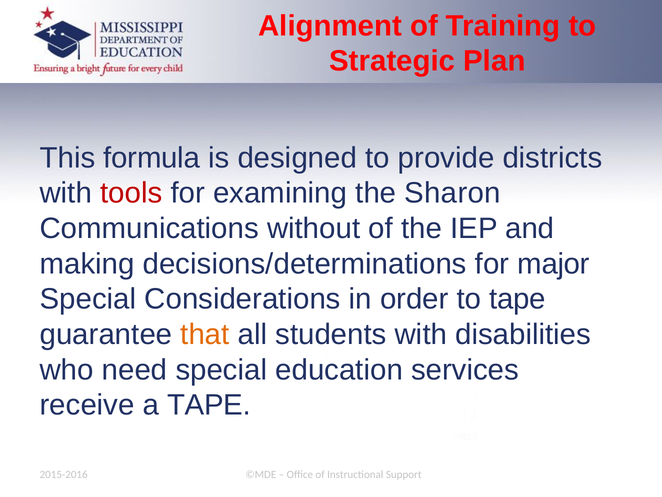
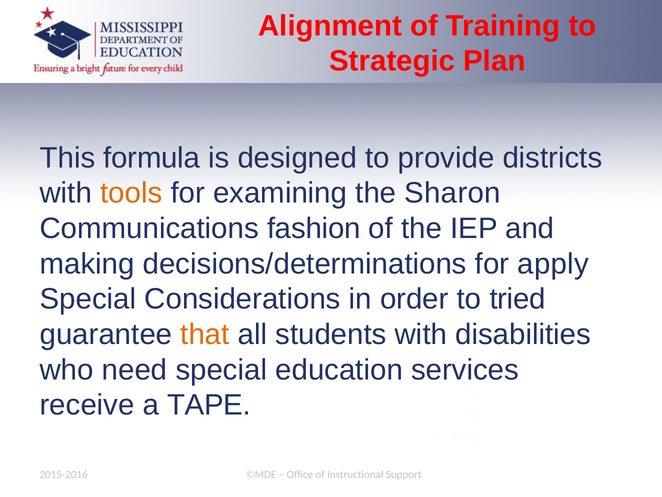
tools colour: red -> orange (131, 193)
without: without -> fashion (314, 228)
major: major -> apply (553, 264)
to tape: tape -> tried (518, 299)
